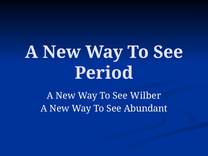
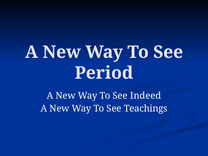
Wilber: Wilber -> Indeed (146, 96)
Abundant: Abundant -> Teachings (146, 109)
